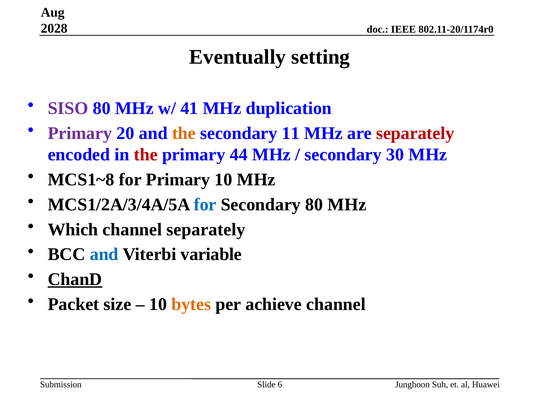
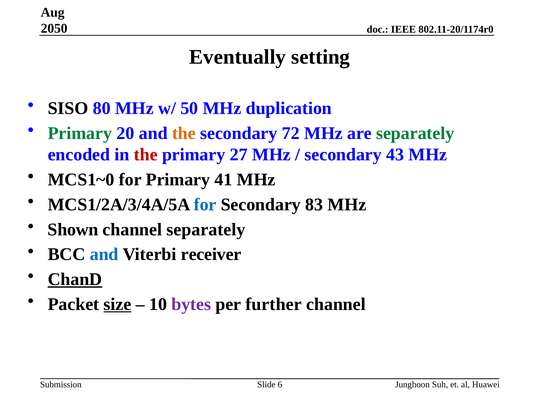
2028: 2028 -> 2050 (54, 29)
SISO colour: purple -> black (68, 108)
41: 41 -> 50 (189, 108)
Primary colour: purple -> green (80, 133)
11: 11 -> 72 (291, 133)
separately colour: red -> green (415, 133)
44: 44 -> 27 (239, 155)
30: 30 -> 43 (395, 155)
MCS1~8: MCS1~8 -> MCS1~0 (81, 180)
Primary 10: 10 -> 41 (224, 180)
Secondary 80: 80 -> 83 (314, 205)
Which: Which -> Shown (73, 230)
variable: variable -> receiver (211, 255)
size underline: none -> present (117, 304)
bytes colour: orange -> purple (191, 304)
achieve: achieve -> further (274, 304)
